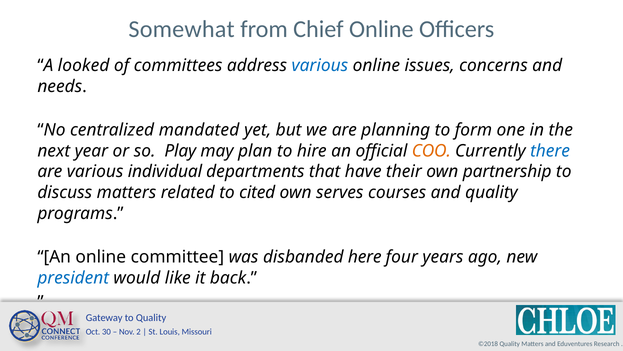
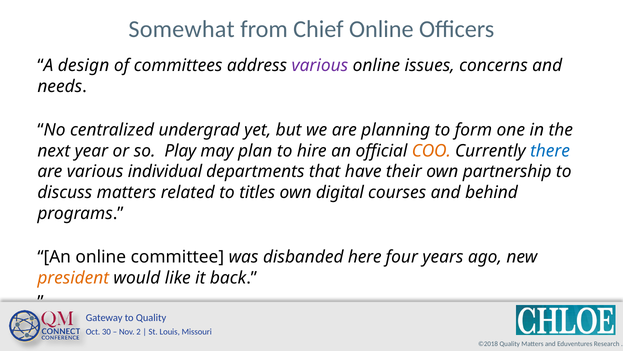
looked: looked -> design (84, 66)
various colour: blue -> purple (320, 66)
mandated: mandated -> undergrad (199, 130)
cited: cited -> titles (257, 192)
serves: serves -> digital (340, 192)
and quality: quality -> behind (491, 192)
president colour: blue -> orange (73, 277)
